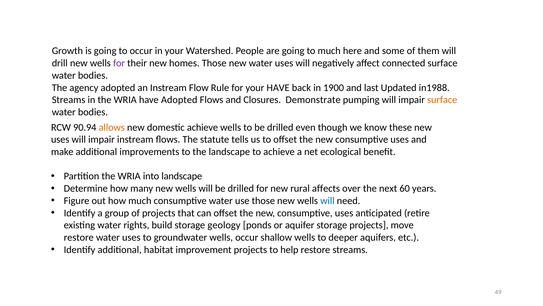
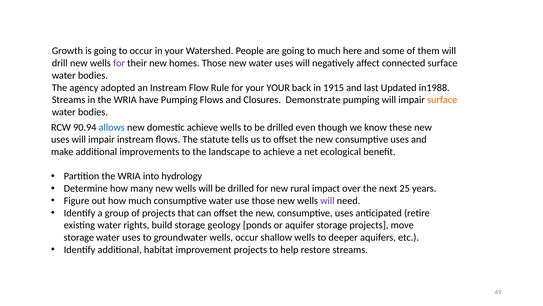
your HAVE: HAVE -> YOUR (278, 87)
1900: 1900 -> 1915 (334, 87)
have Adopted: Adopted -> Pumping (179, 100)
allows colour: orange -> blue (112, 127)
into landscape: landscape -> hydrology (182, 176)
affects: affects -> impact (326, 188)
60: 60 -> 25 (405, 188)
will colour: blue -> purple (327, 200)
restore: restore -> storage (79, 237)
